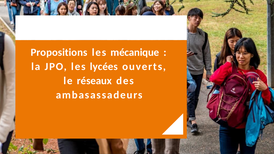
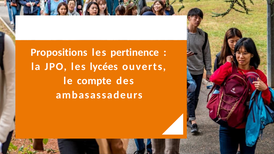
mécanique: mécanique -> pertinence (135, 52)
réseaux: réseaux -> compte (94, 81)
